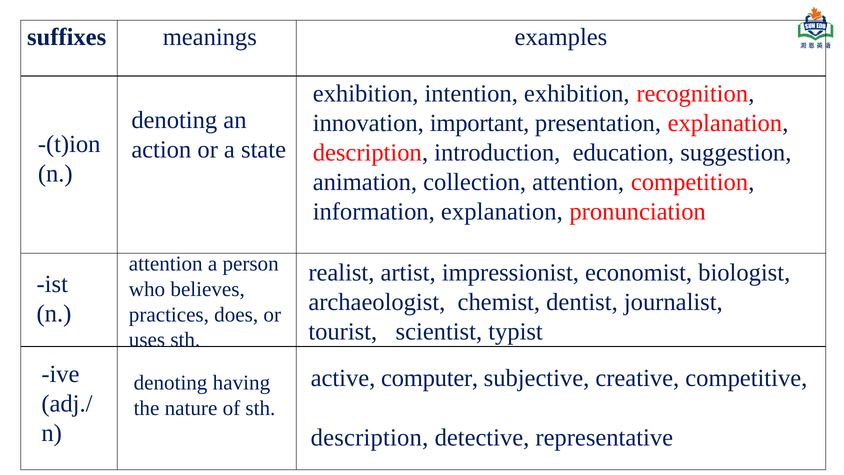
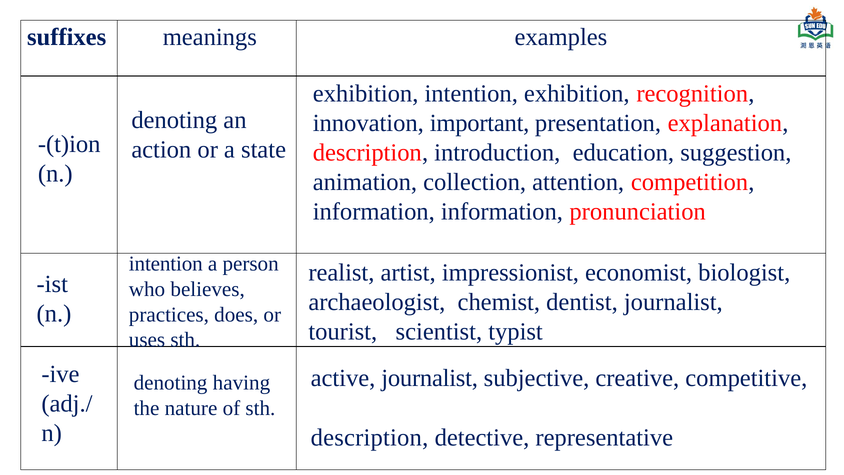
information explanation: explanation -> information (502, 212)
attention: attention -> intention (166, 264)
active computer: computer -> journalist (430, 378)
